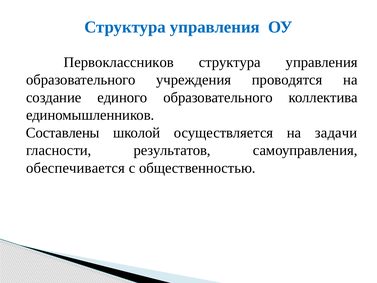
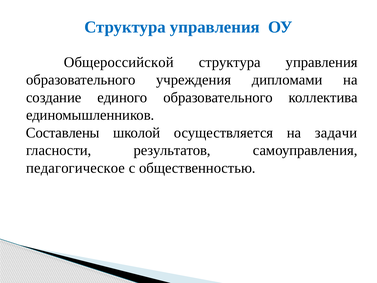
Первоклассников: Первоклассников -> Общероссийской (119, 62)
проводятся: проводятся -> дипломами (287, 80)
обеспечивается: обеспечивается -> педагогическое (76, 168)
